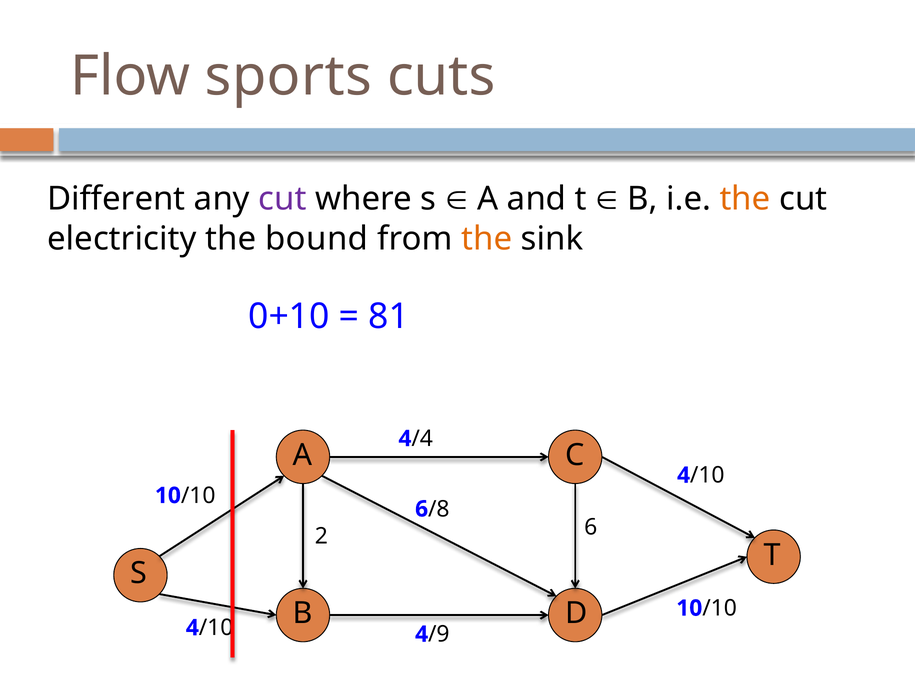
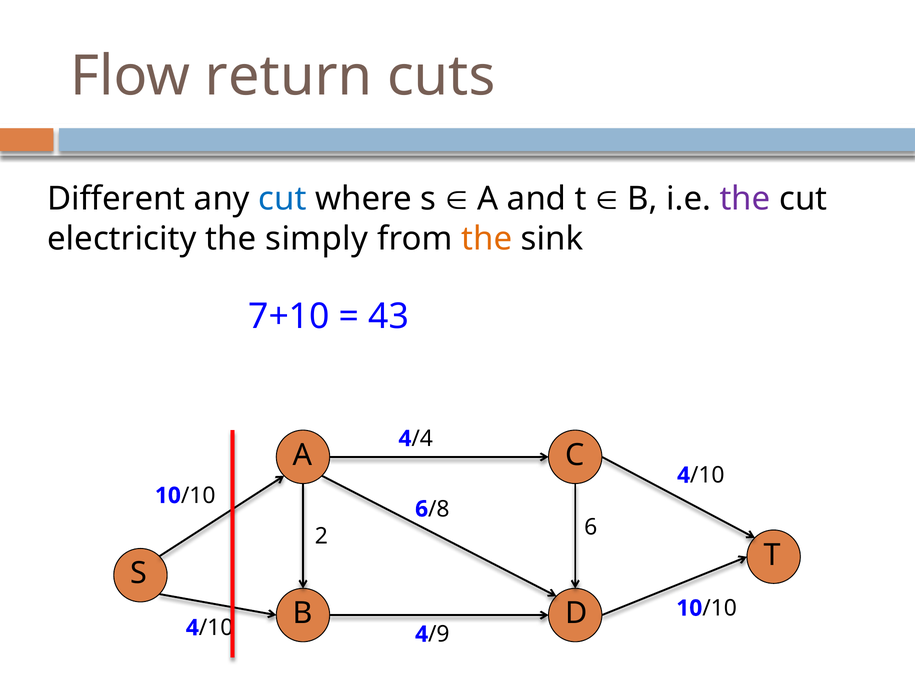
sports: sports -> return (289, 76)
cut colour: purple -> blue (282, 199)
the colour: orange -> purple (745, 199)
bound: bound -> simply (317, 238)
0+10: 0+10 -> 7+10 (289, 316)
81: 81 -> 43 (389, 316)
